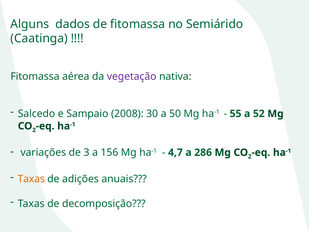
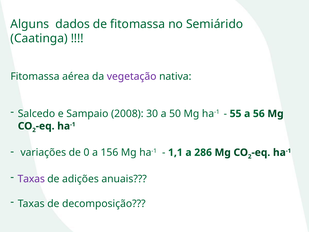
52: 52 -> 56 (259, 114)
3: 3 -> 0 (86, 152)
4,7: 4,7 -> 1,1 (175, 152)
Taxas colour: orange -> purple (31, 179)
